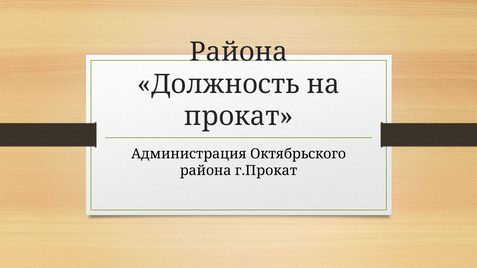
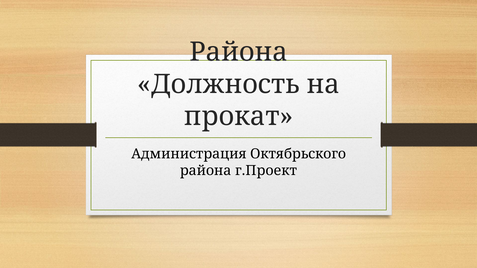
г.Прокат: г.Прокат -> г.Проект (266, 171)
